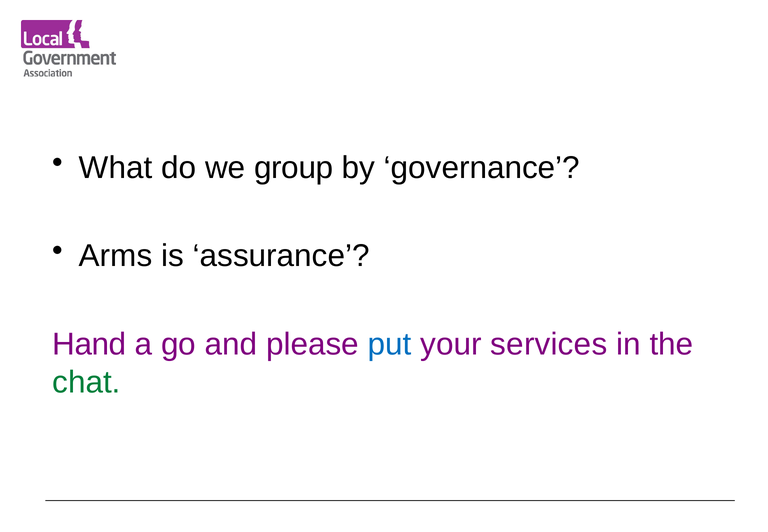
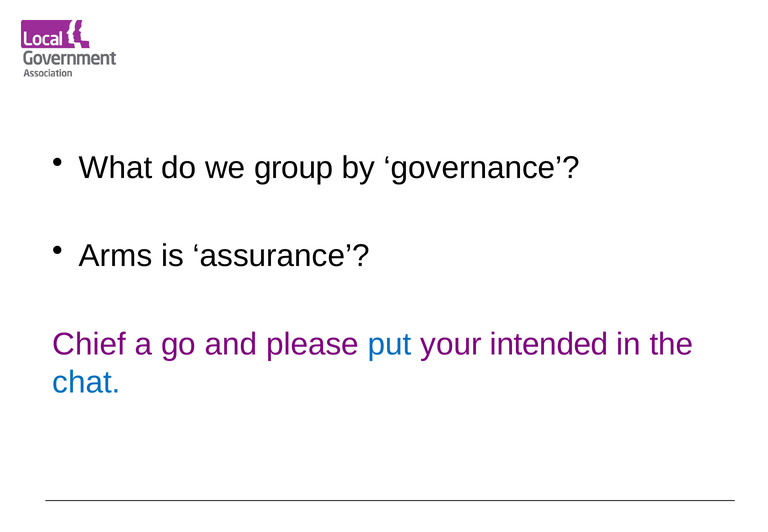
Hand: Hand -> Chief (89, 344)
services: services -> intended (549, 344)
chat colour: green -> blue (86, 382)
